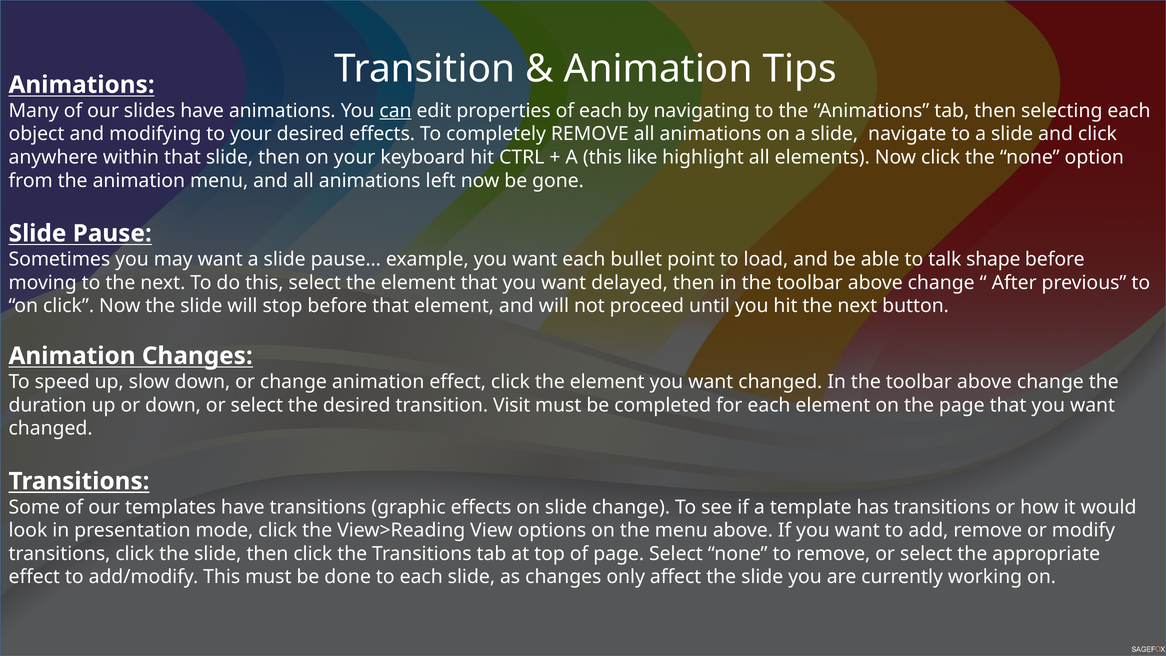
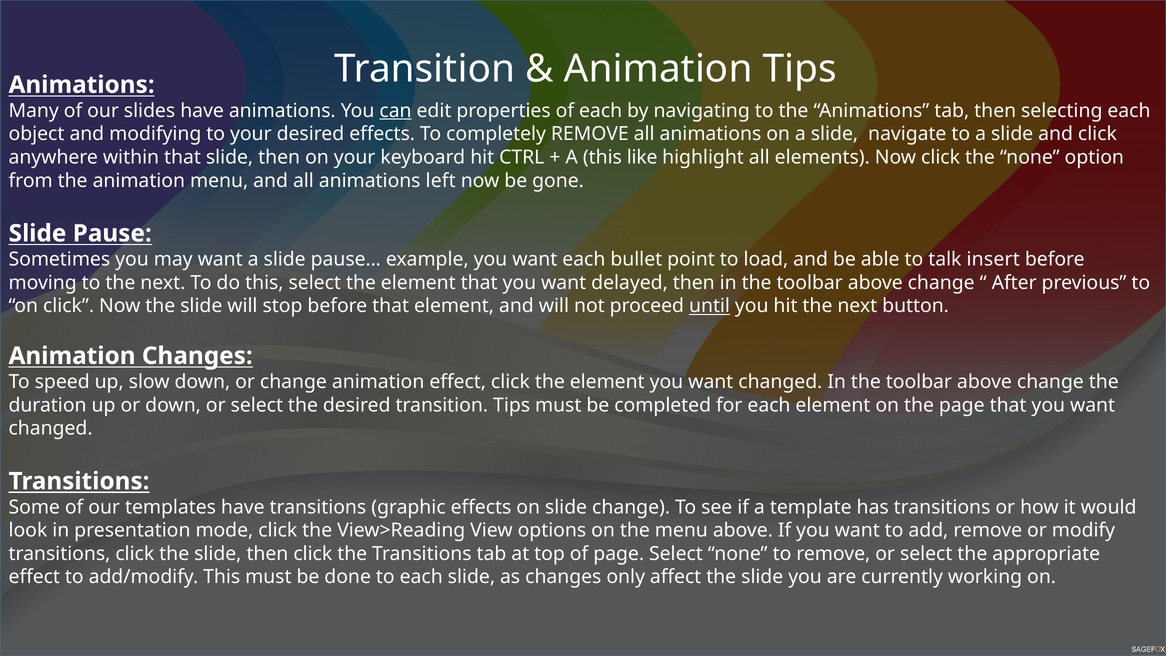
shape: shape -> insert (993, 259)
until underline: none -> present (710, 306)
transition Visit: Visit -> Tips (512, 405)
